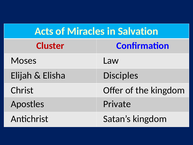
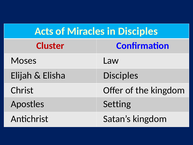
in Salvation: Salvation -> Disciples (138, 31)
Private: Private -> Setting (117, 104)
